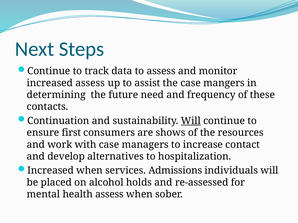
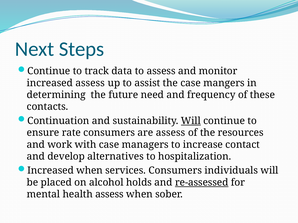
first: first -> rate (71, 133)
are shows: shows -> assess (171, 133)
services Admissions: Admissions -> Consumers (175, 171)
re-assessed underline: none -> present (202, 183)
